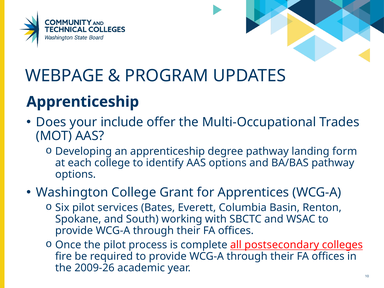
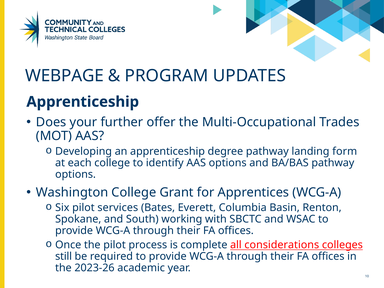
include: include -> further (122, 122)
postsecondary: postsecondary -> considerations (282, 245)
fire: fire -> still (64, 256)
2009-26: 2009-26 -> 2023-26 (94, 268)
